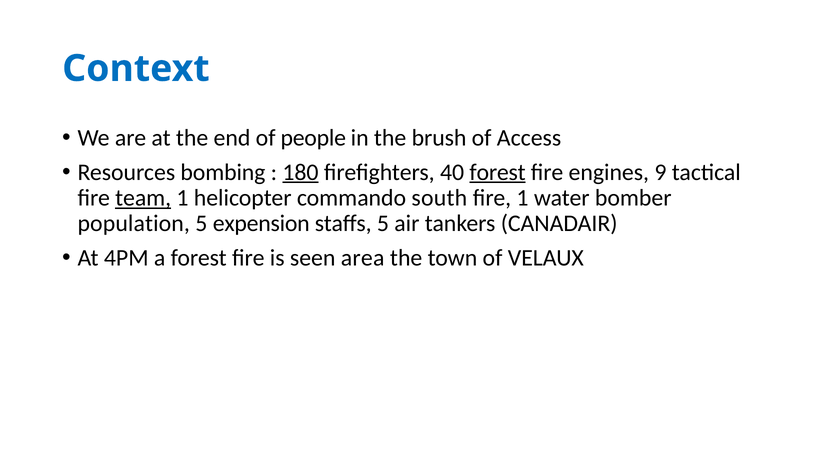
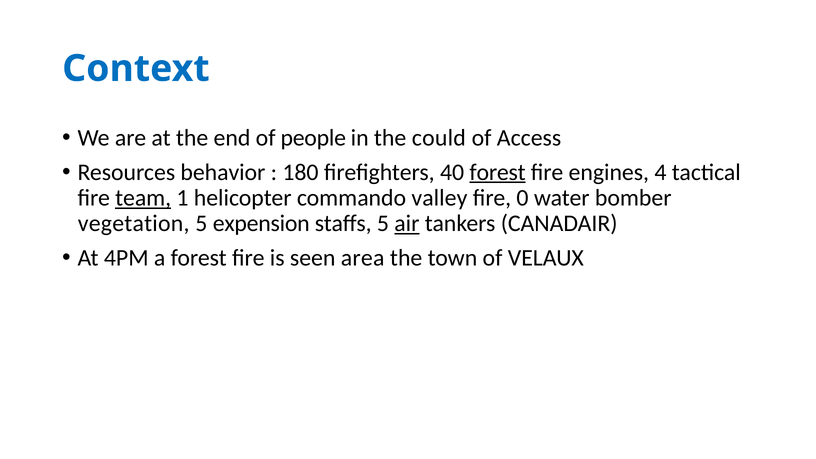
brush: brush -> could (439, 138)
bombing: bombing -> behavior (223, 172)
180 underline: present -> none (300, 172)
9: 9 -> 4 (660, 172)
south: south -> valley (439, 198)
fire 1: 1 -> 0 (522, 198)
population: population -> vegetation (134, 224)
air underline: none -> present (407, 224)
